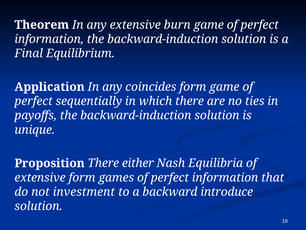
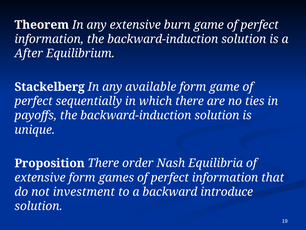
Final: Final -> After (29, 53)
Application: Application -> Stackelberg (50, 87)
coincides: coincides -> available (151, 87)
either: either -> order (138, 163)
